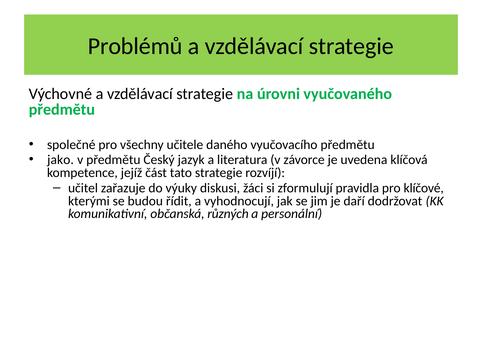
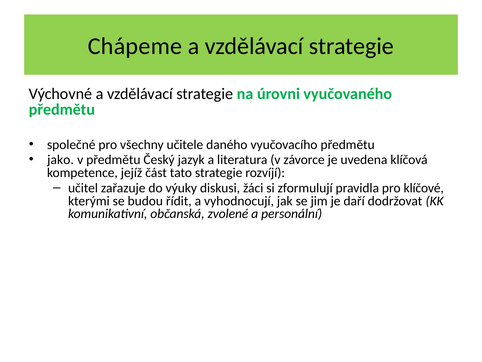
Problémů: Problémů -> Chápeme (135, 46)
různých: různých -> zvolené (228, 214)
